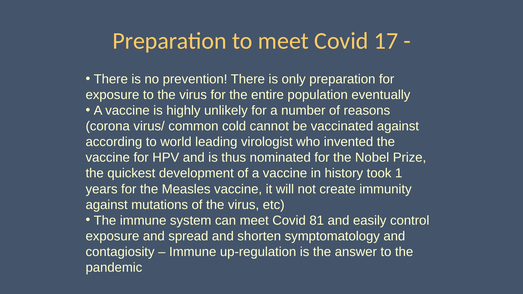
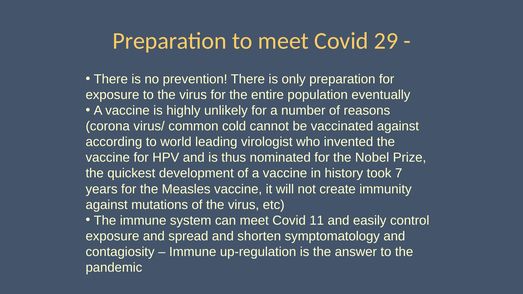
17: 17 -> 29 (386, 41)
1: 1 -> 7 (399, 173)
81: 81 -> 11 (317, 221)
